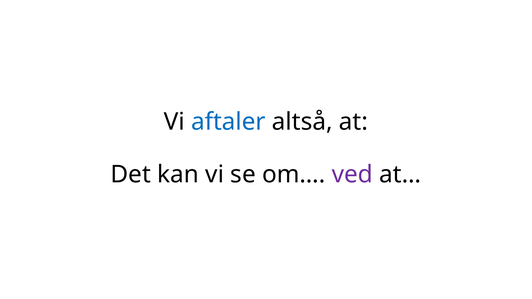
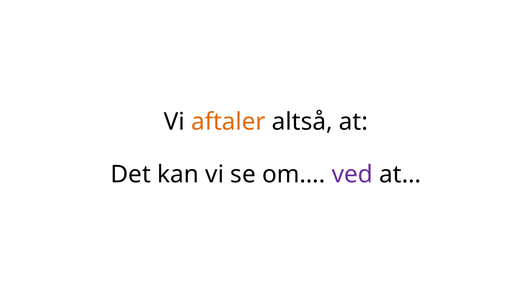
aftaler colour: blue -> orange (228, 122)
